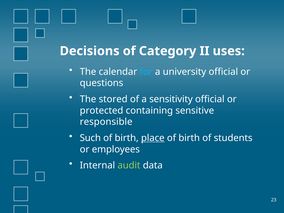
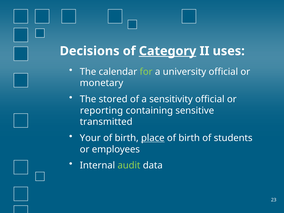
Category underline: none -> present (168, 51)
for colour: light blue -> light green (146, 72)
questions: questions -> monetary (102, 83)
protected: protected -> reporting (101, 110)
responsible: responsible -> transmitted (106, 122)
Such: Such -> Your (90, 138)
